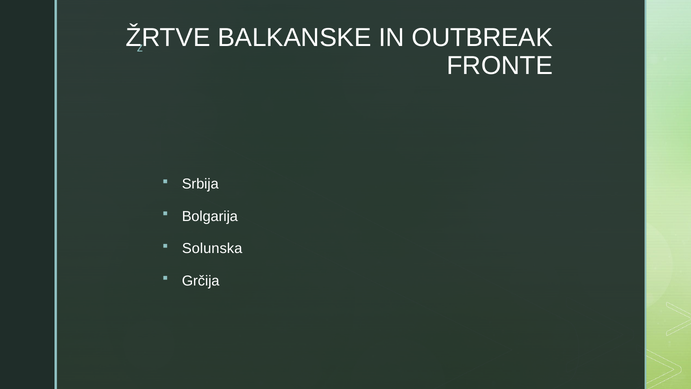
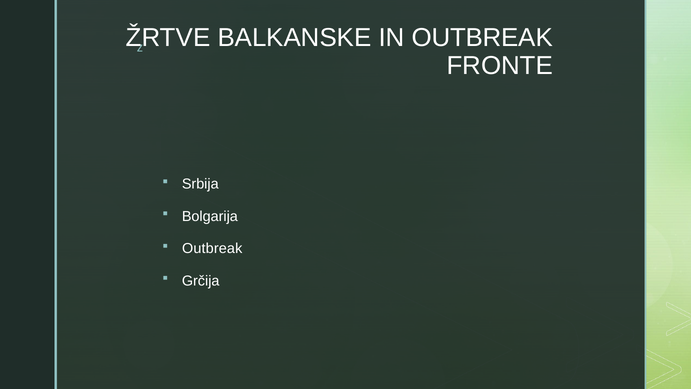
Solunska: Solunska -> Outbreak (212, 248)
